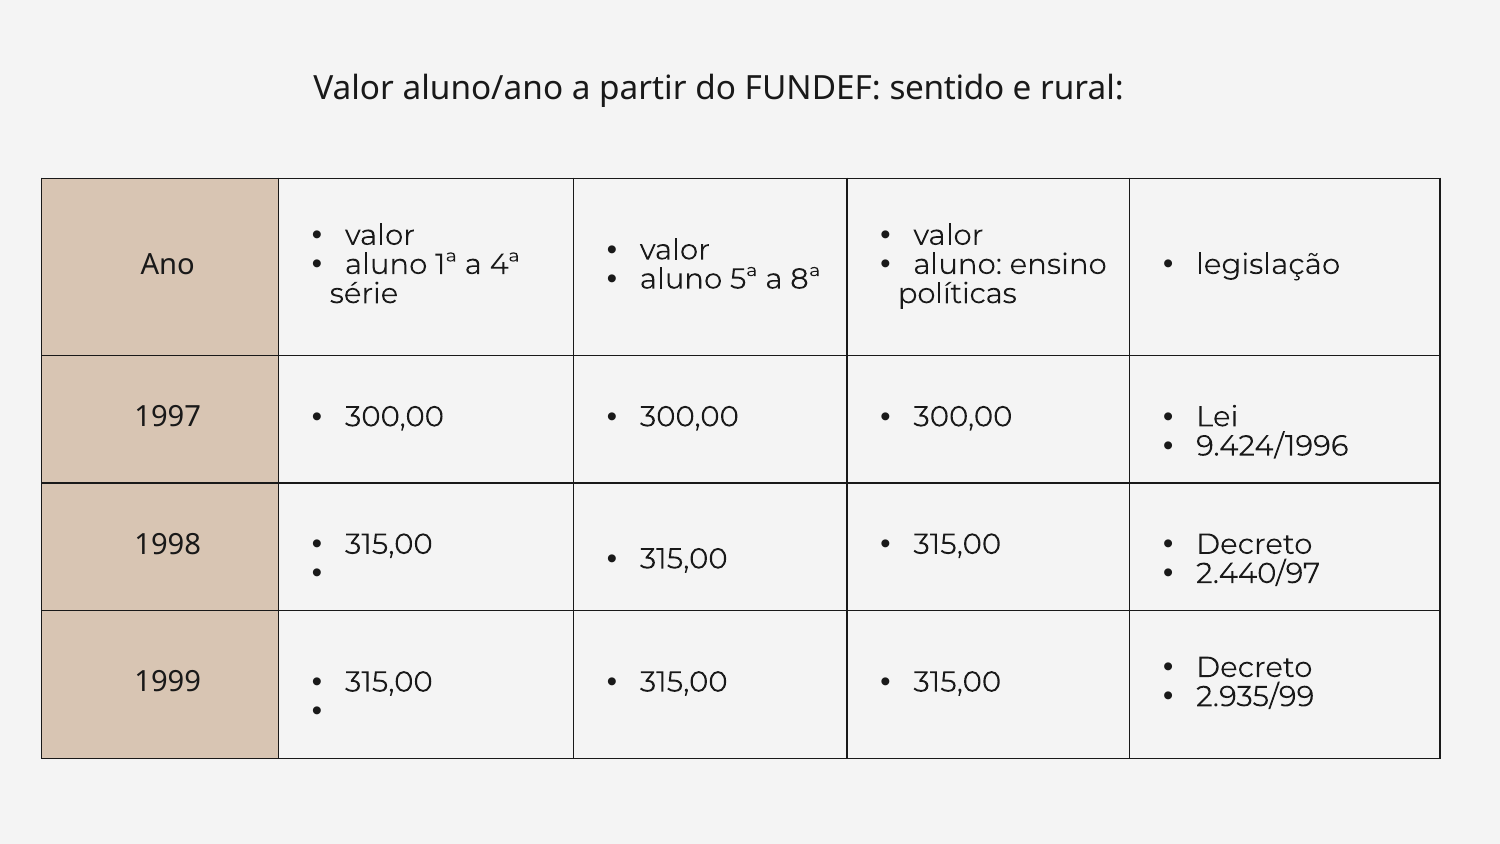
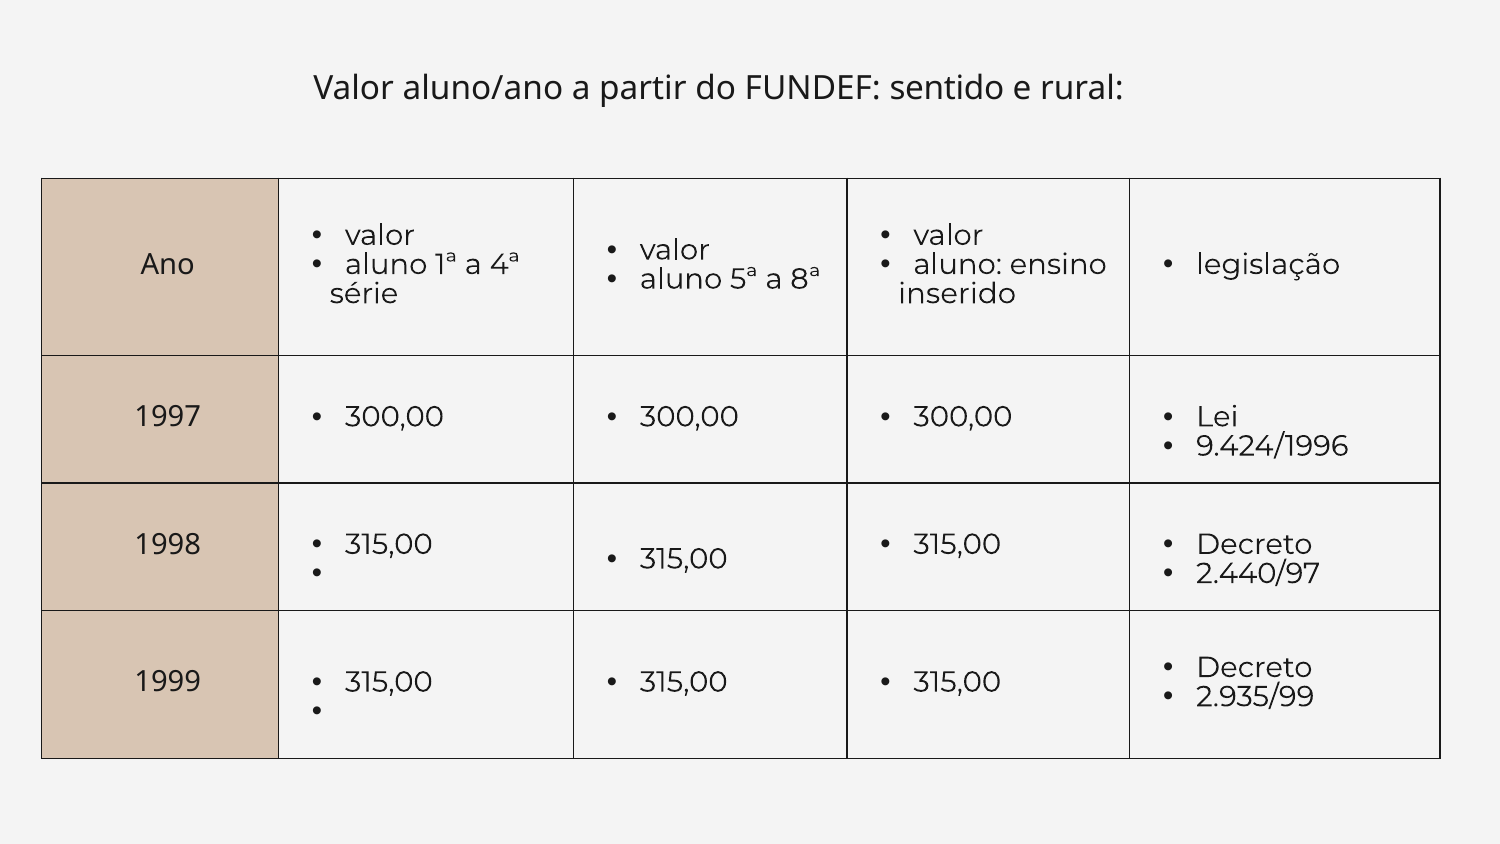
políticas: políticas -> inserido (957, 294)
